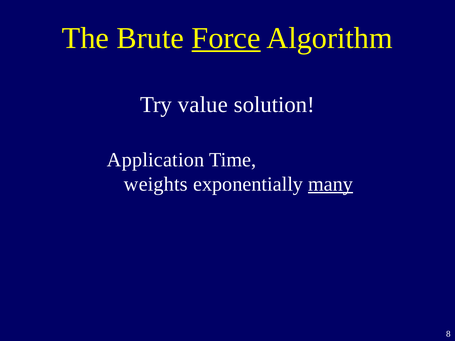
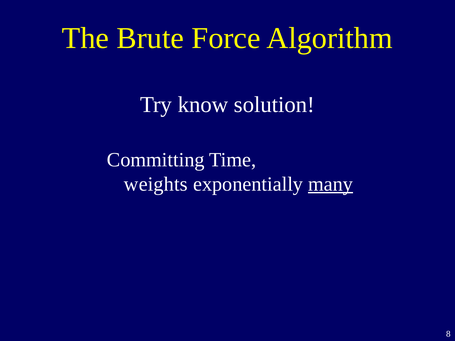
Force underline: present -> none (226, 38)
value: value -> know (203, 105)
Application: Application -> Committing (156, 160)
